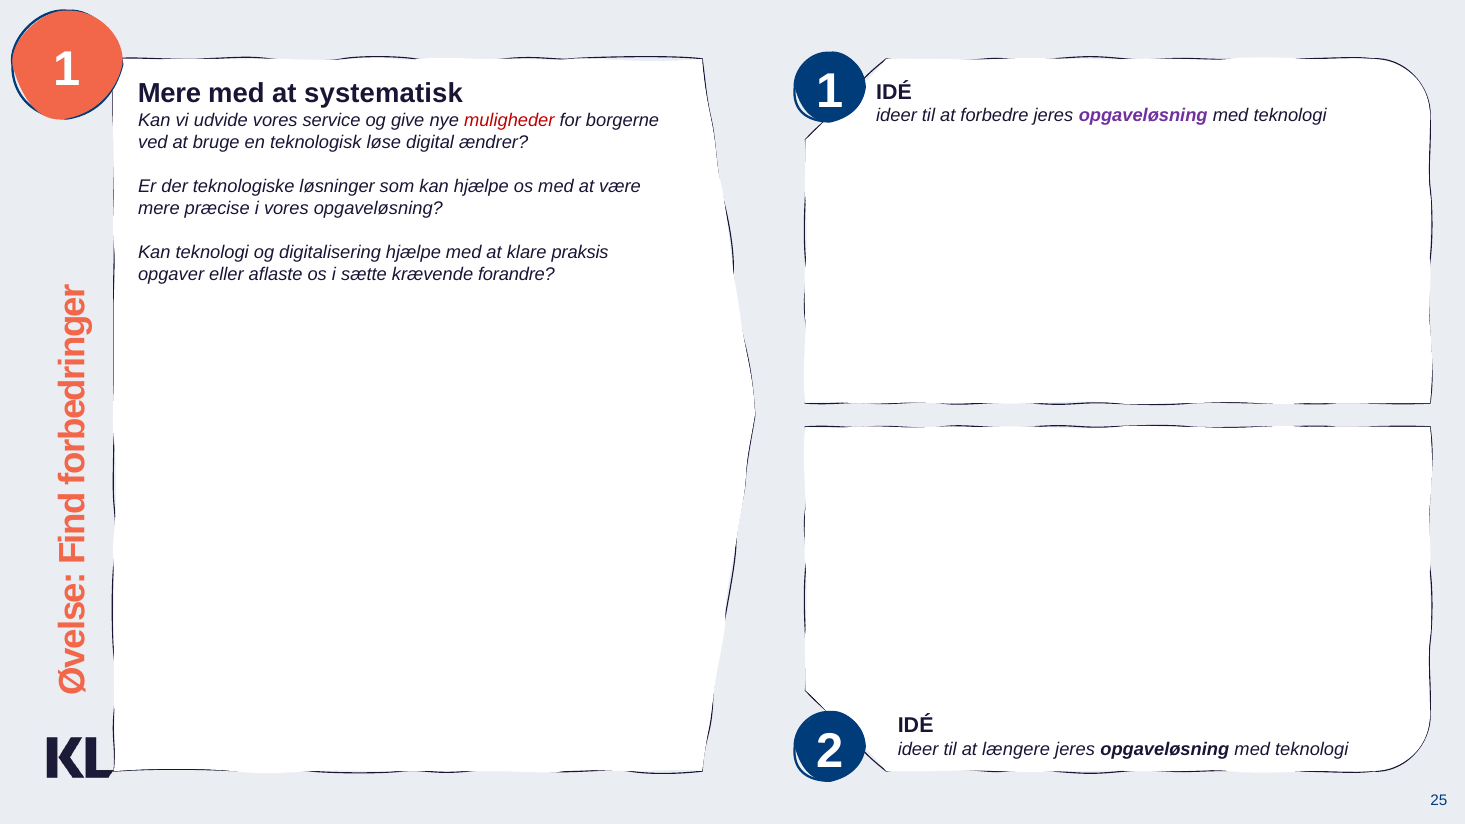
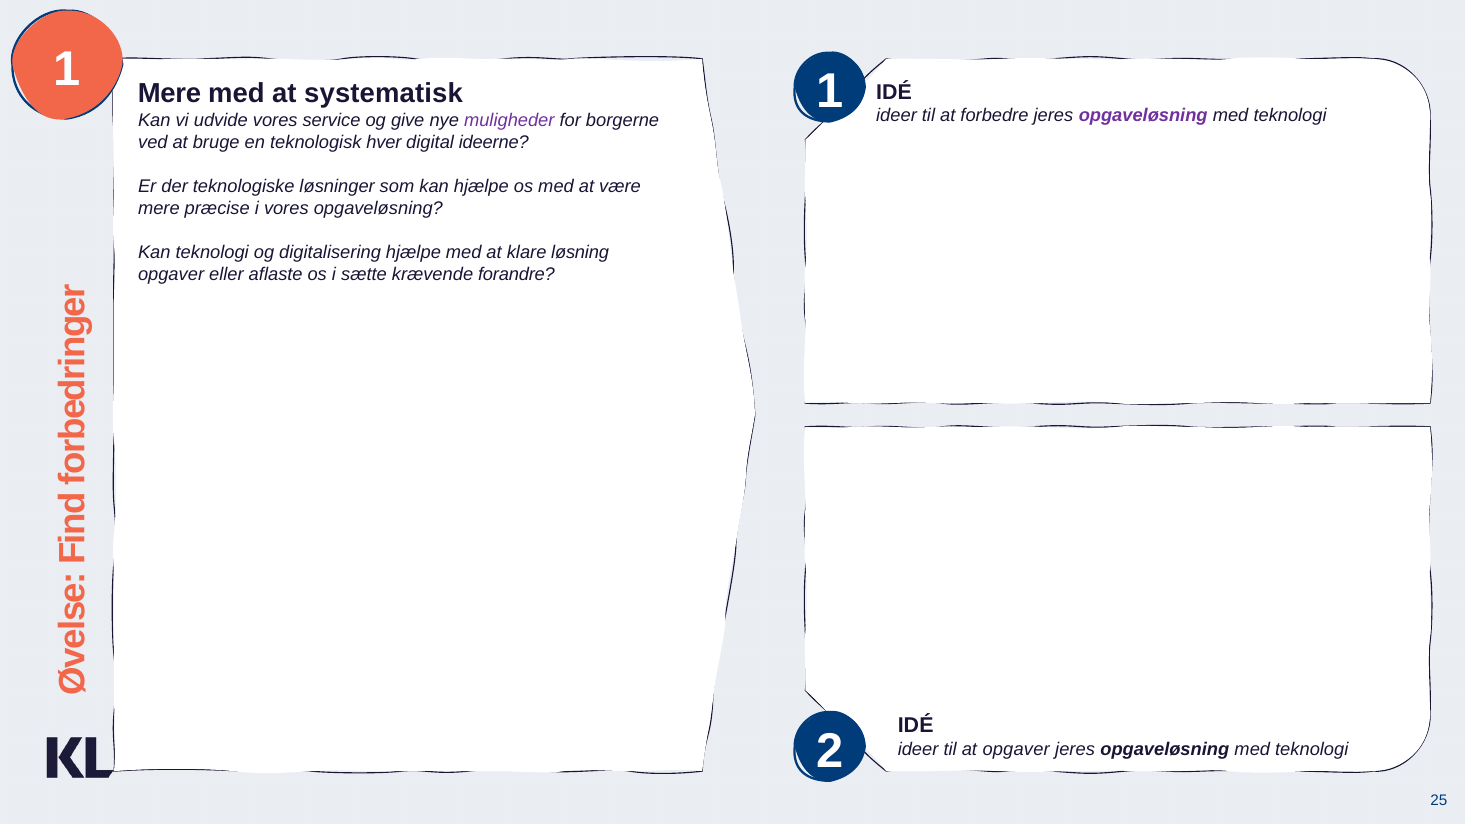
muligheder colour: red -> purple (509, 121)
løse: løse -> hver (384, 143)
ændrer: ændrer -> ideerne (494, 143)
praksis: praksis -> løsning (580, 253)
at længere: længere -> opgaver (1016, 749)
